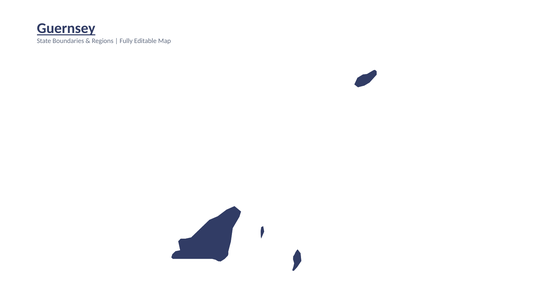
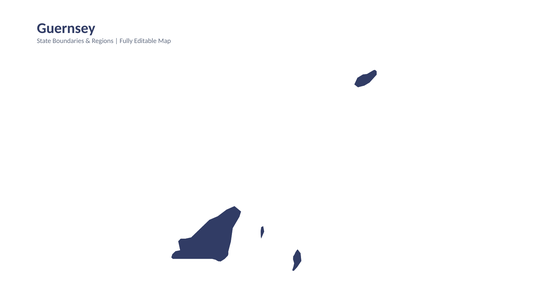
Guernsey underline: present -> none (66, 28)
